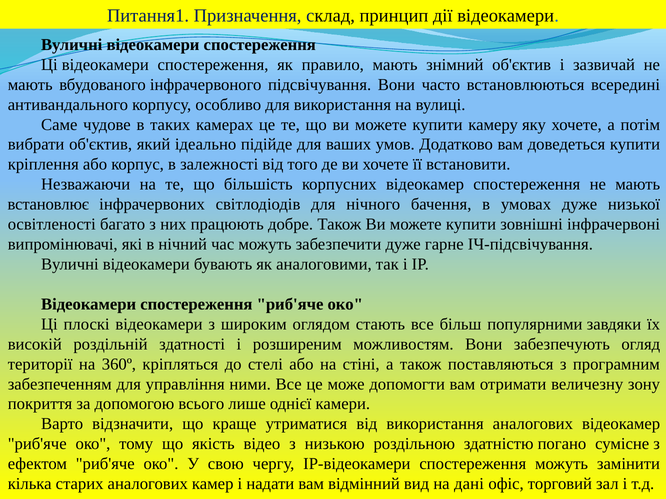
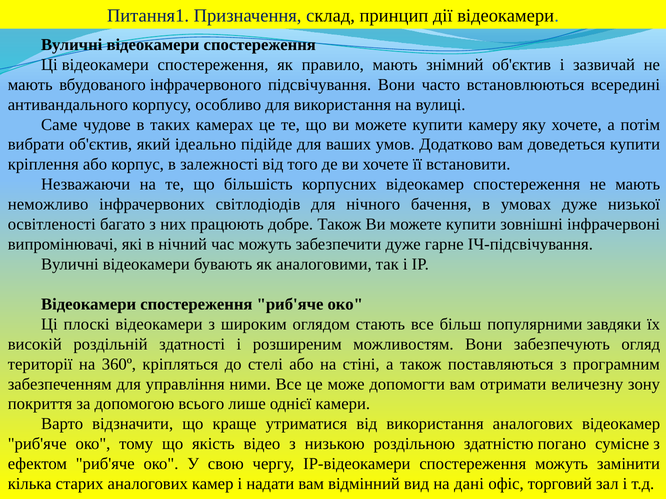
встановлює: встановлює -> неможливо (48, 205)
